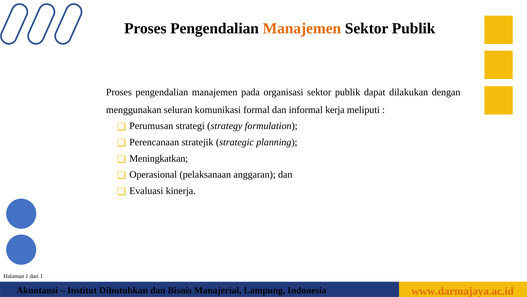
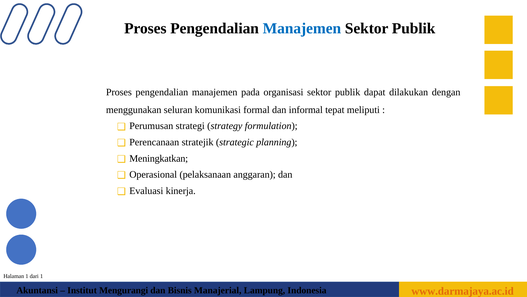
Manajemen colour: orange -> blue (302, 28)
kerja: kerja -> tepat (335, 110)
Dibutuhkan: Dibutuhkan -> Mengurangi (124, 290)
